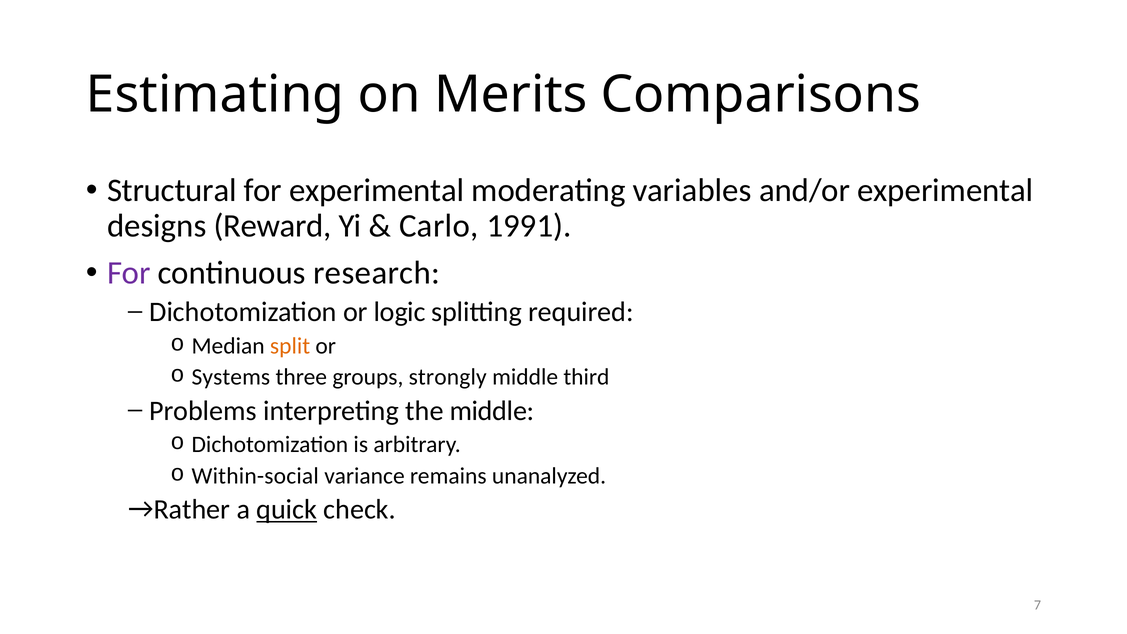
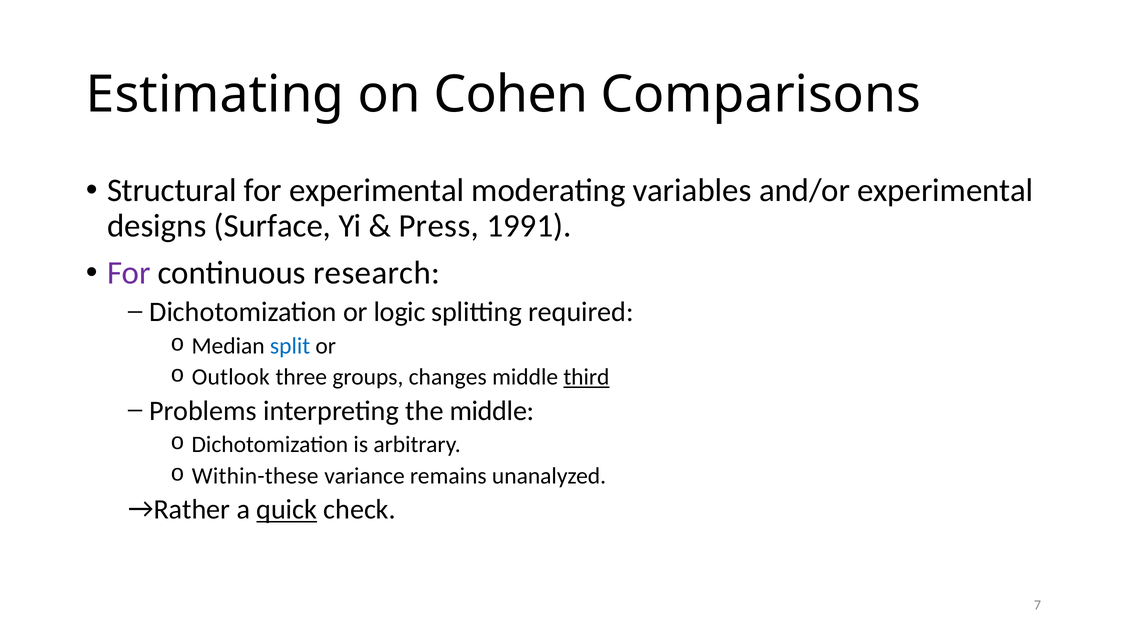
Merits: Merits -> Cohen (511, 95)
Reward: Reward -> Surface (272, 226)
Carlo: Carlo -> Press (439, 226)
split colour: orange -> blue (290, 346)
Systems: Systems -> Outlook (231, 377)
strongly: strongly -> changes (448, 377)
third underline: none -> present (586, 377)
Within-social: Within-social -> Within-these (255, 476)
